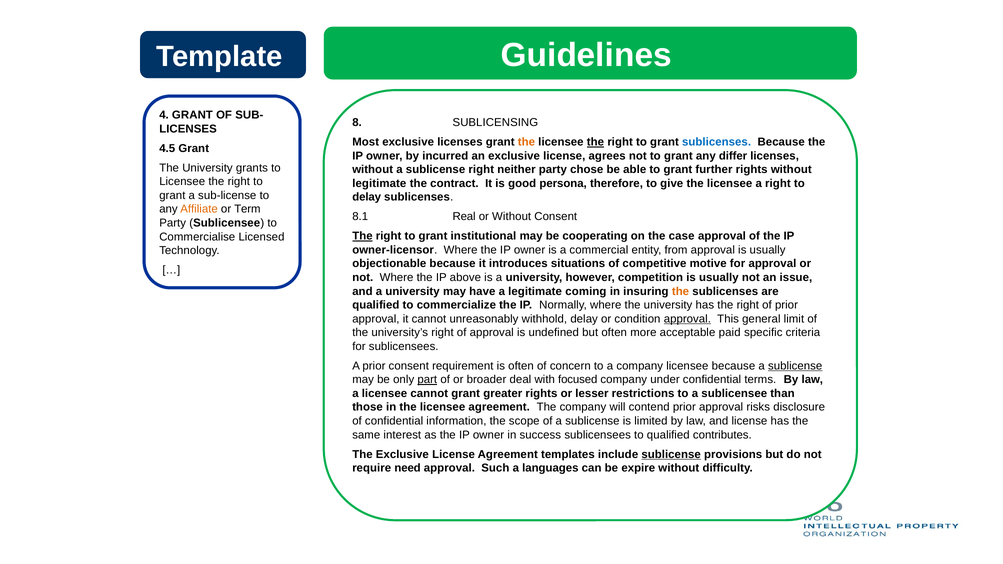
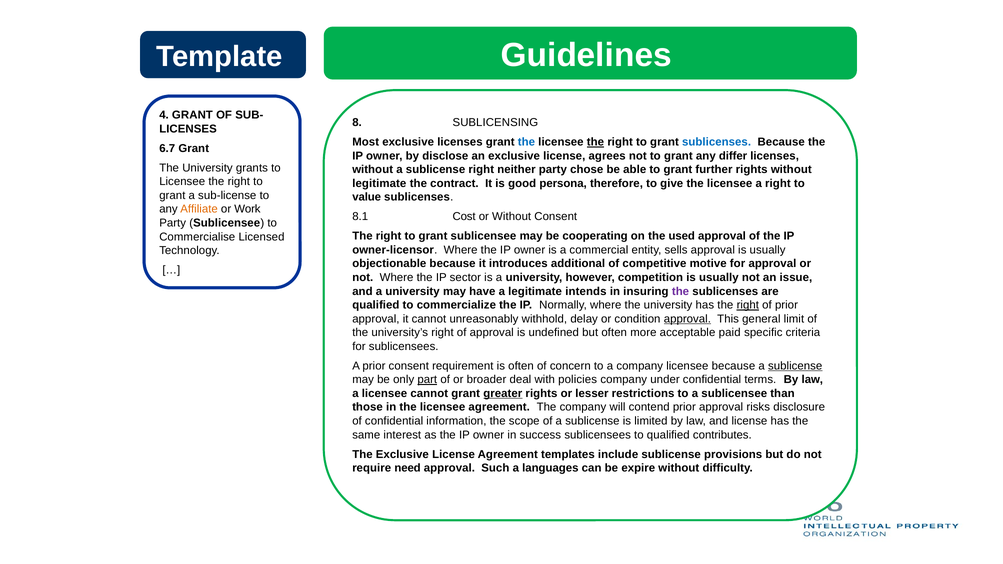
the colour: orange -> blue (526, 142)
4.5: 4.5 -> 6.7 (167, 148)
incurred: incurred -> disclose (445, 156)
delay: delay -> value (367, 197)
Term: Term -> Work (247, 209)
Real: Real -> Cost (464, 217)
The underline: present -> none (362, 236)
grant institutional: institutional -> sublicensee (483, 236)
case: case -> used (682, 236)
from: from -> sells (676, 250)
situations: situations -> additional (578, 264)
above: above -> sector (465, 278)
coming: coming -> intends (586, 291)
the colour: orange -> purple (681, 291)
right underline: none -> present (748, 305)
focused: focused -> policies (578, 380)
greater underline: none -> present (503, 394)
sublicense underline: present -> none (671, 454)
